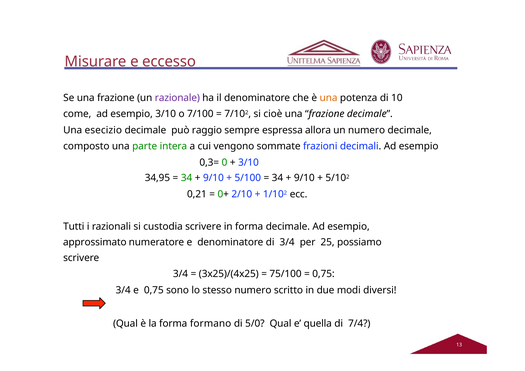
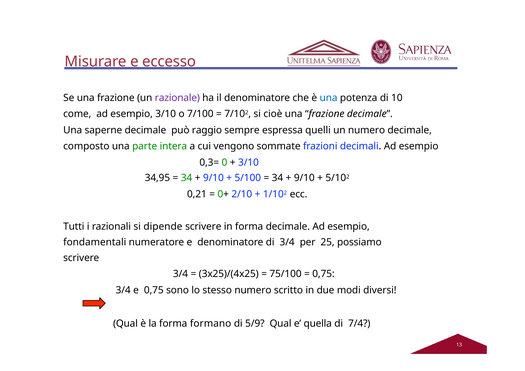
una colour: orange -> blue (329, 98)
esecizio: esecizio -> saperne (103, 130)
allora: allora -> quelli (318, 130)
custodia: custodia -> dipende (163, 227)
approssimato: approssimato -> fondamentali (95, 242)
5/0: 5/0 -> 5/9 (255, 323)
